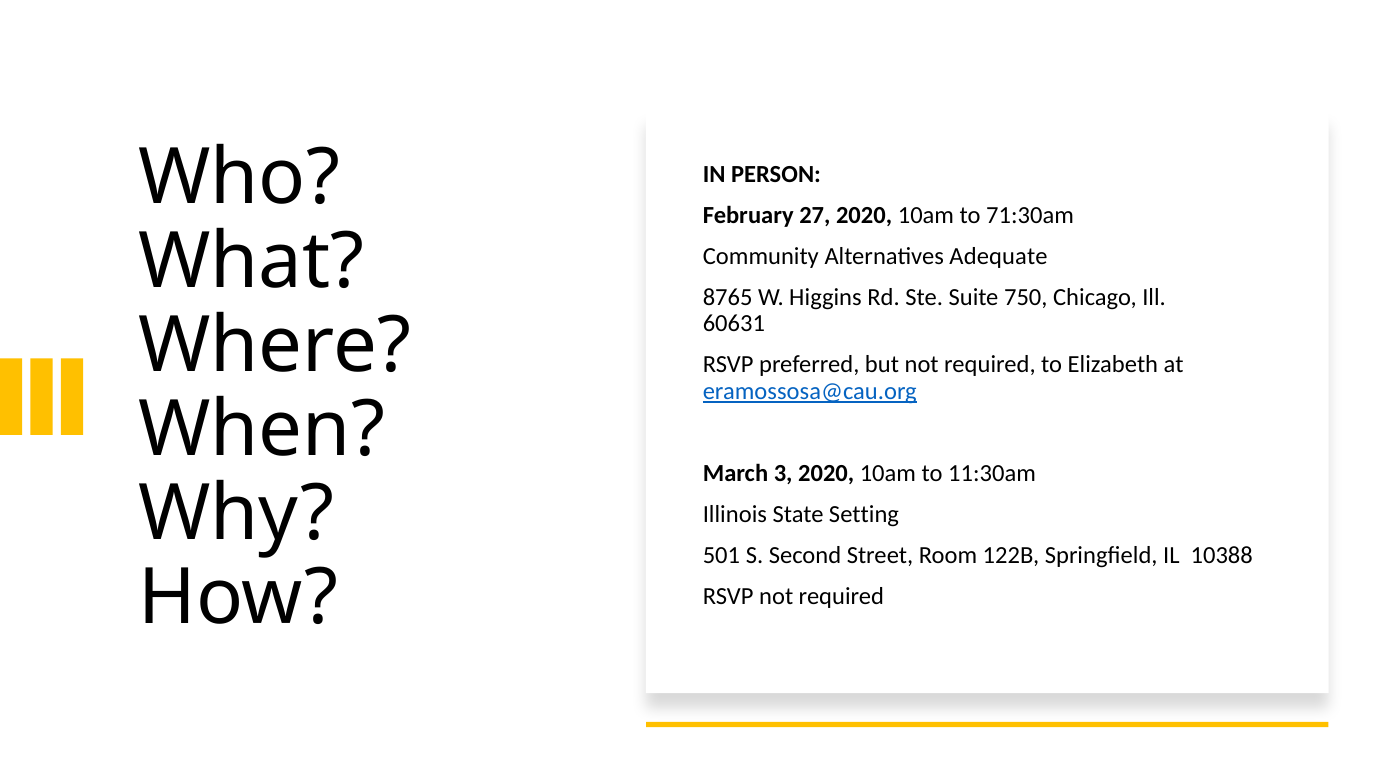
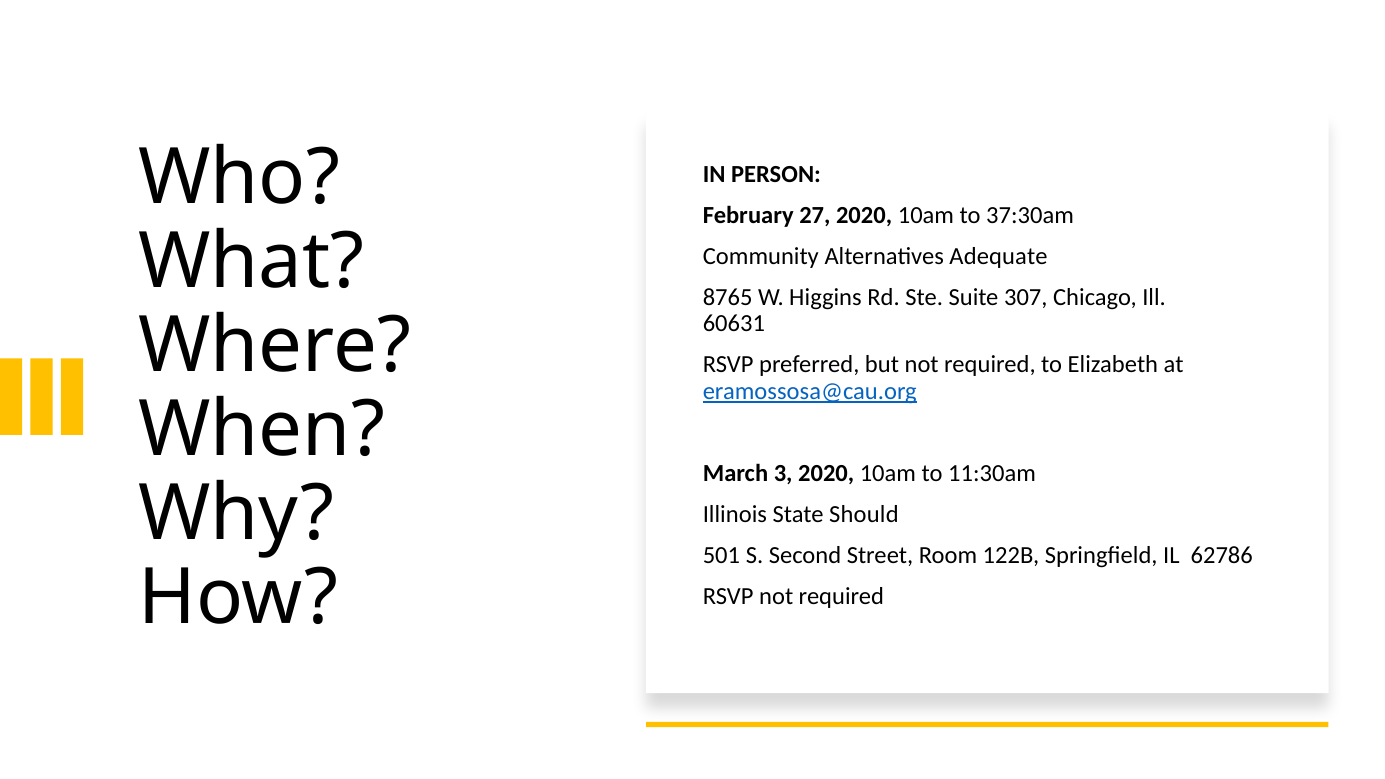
71:30am: 71:30am -> 37:30am (1030, 215)
750: 750 -> 307 (1026, 297)
Setting: Setting -> Should (864, 515)
10388: 10388 -> 62786 (1222, 556)
